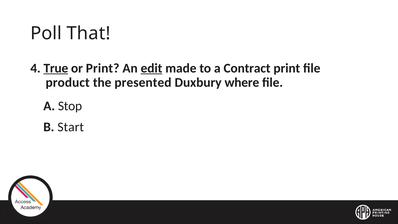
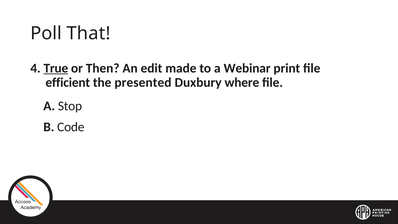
or Print: Print -> Then (103, 68)
edit underline: present -> none (151, 68)
Contract: Contract -> Webinar (247, 68)
product: product -> efficient (68, 83)
Start: Start -> Code (71, 127)
